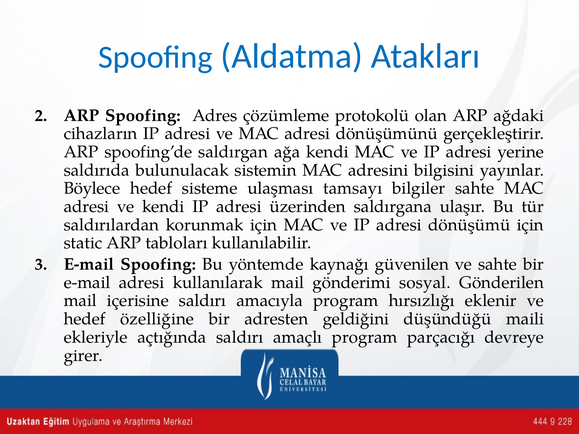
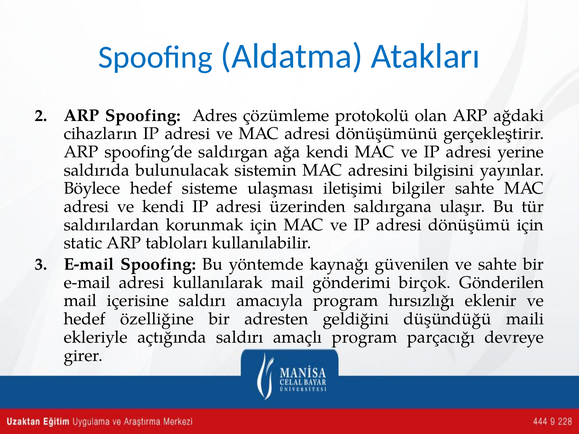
tamsayı: tamsayı -> iletişimi (353, 188)
sosyal: sosyal -> birçok (425, 283)
